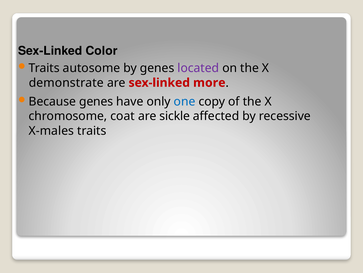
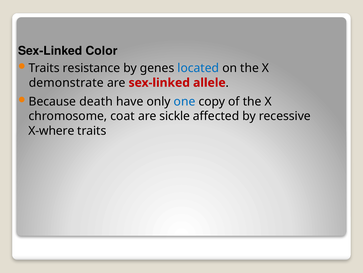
autosome: autosome -> resistance (92, 68)
located colour: purple -> blue (198, 68)
more: more -> allele (209, 83)
Because genes: genes -> death (96, 101)
X-males: X-males -> X-where (51, 130)
